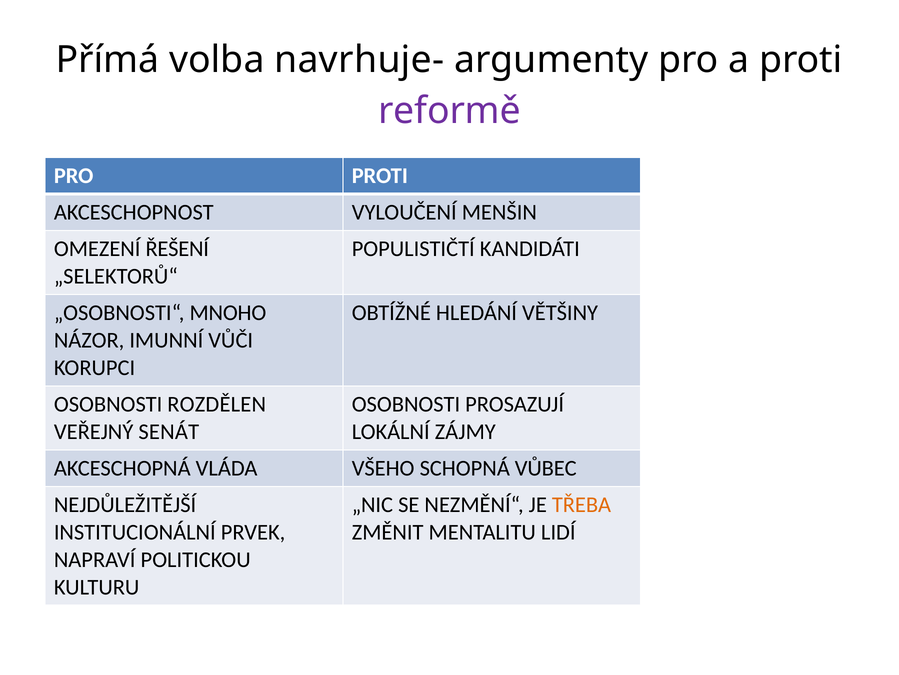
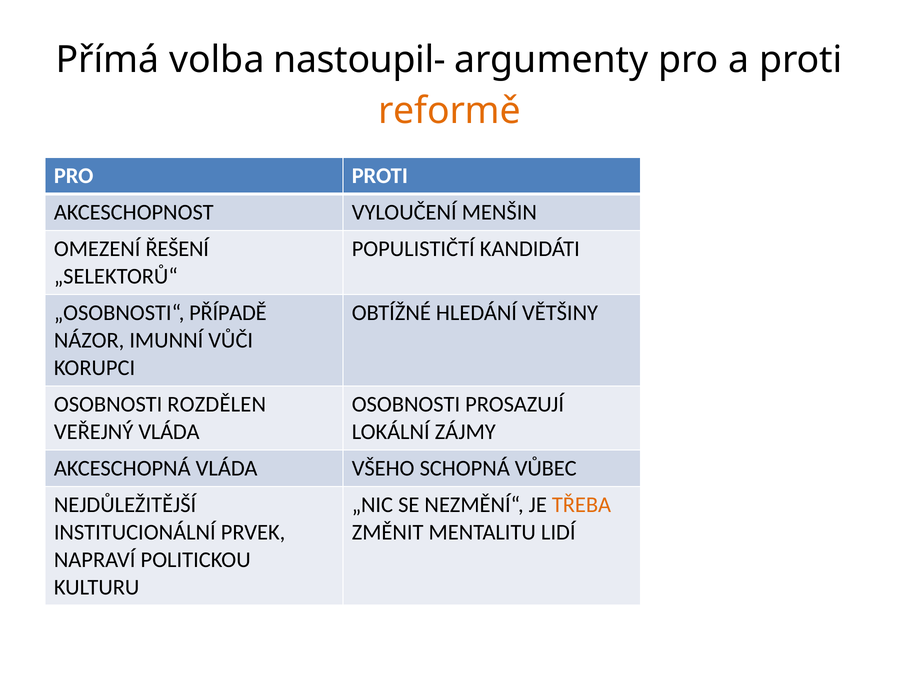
navrhuje-: navrhuje- -> nastoupil- (360, 60)
reformě colour: purple -> orange (449, 111)
MNOHO: MNOHO -> PŘÍPADĚ (228, 313)
VEŘEJNÝ SENÁT: SENÁT -> VLÁDA (169, 431)
